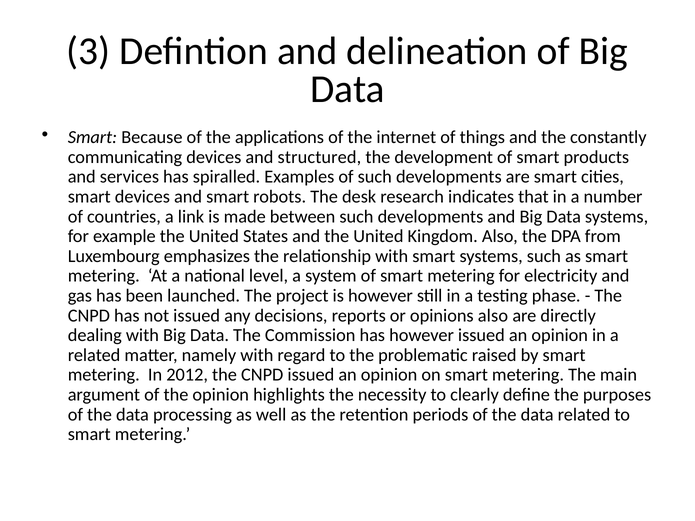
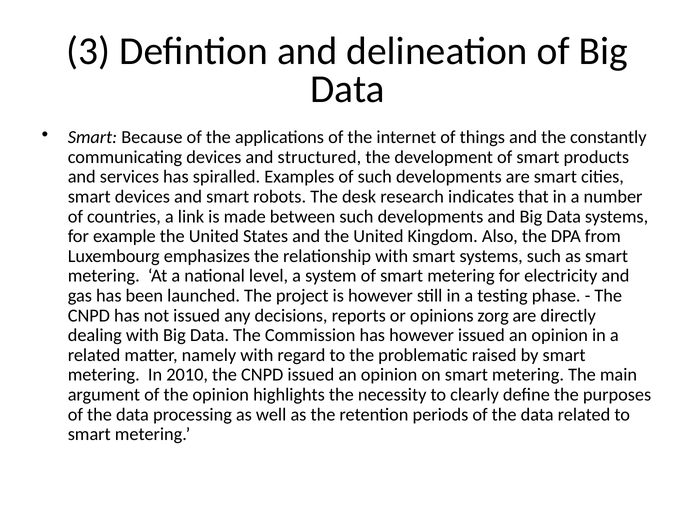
opinions also: also -> zorg (493, 316)
2012: 2012 -> 2010 (187, 375)
